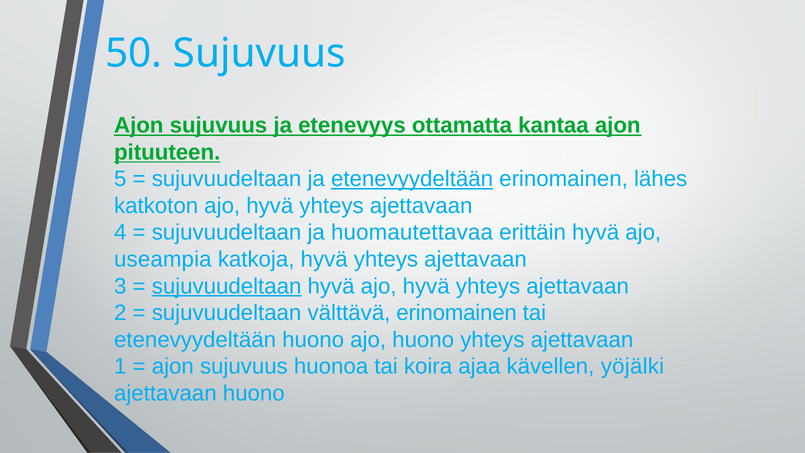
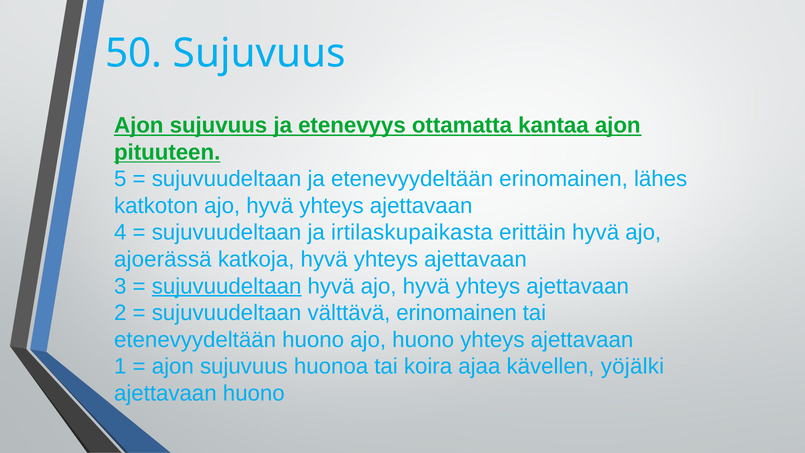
etenevyydeltään underline: present -> none (412, 179)
huomautettavaa: huomautettavaa -> irtilaskupaikasta (412, 233)
useampia: useampia -> ajoerässä (163, 259)
